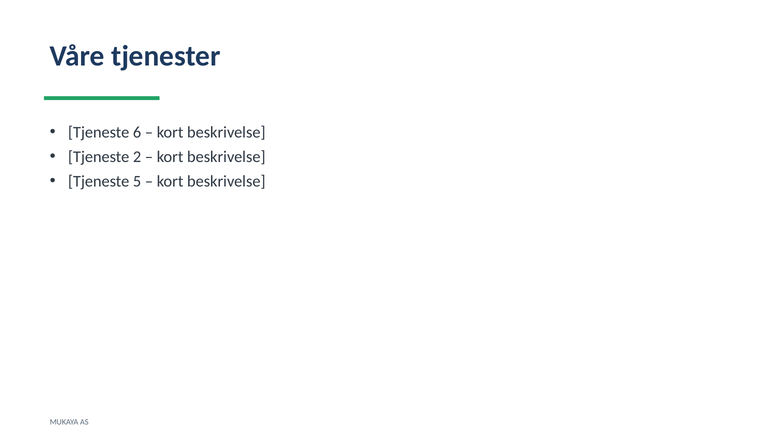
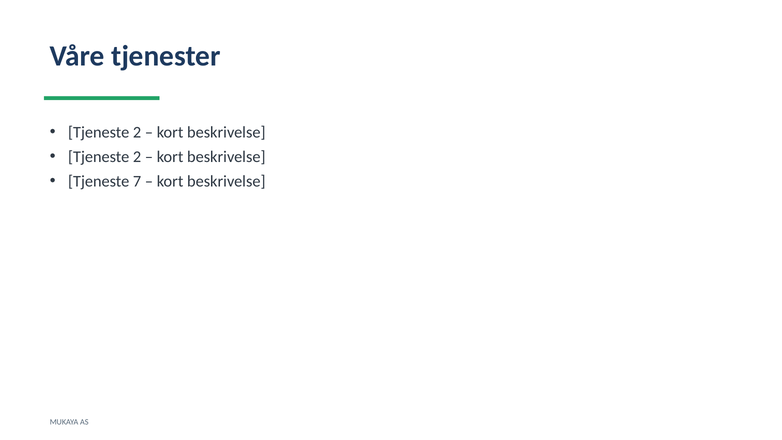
6: 6 -> 2 (137, 132)
5: 5 -> 7 (137, 181)
